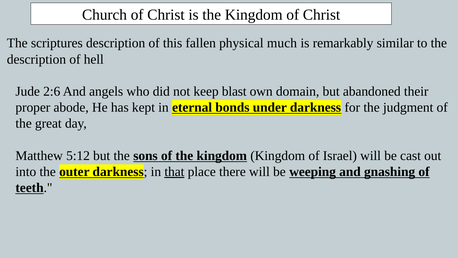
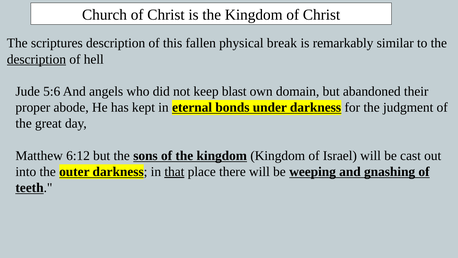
much: much -> break (282, 43)
description underline: none -> present (36, 59)
2:6: 2:6 -> 5:6 (52, 91)
5:12: 5:12 -> 6:12 (78, 155)
